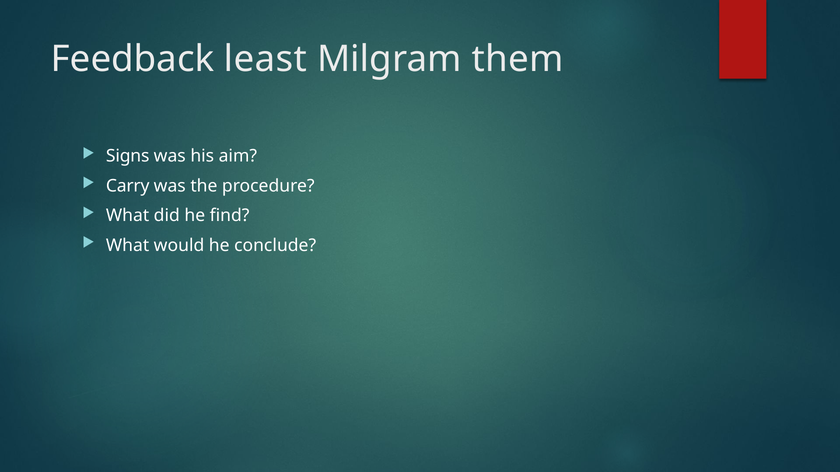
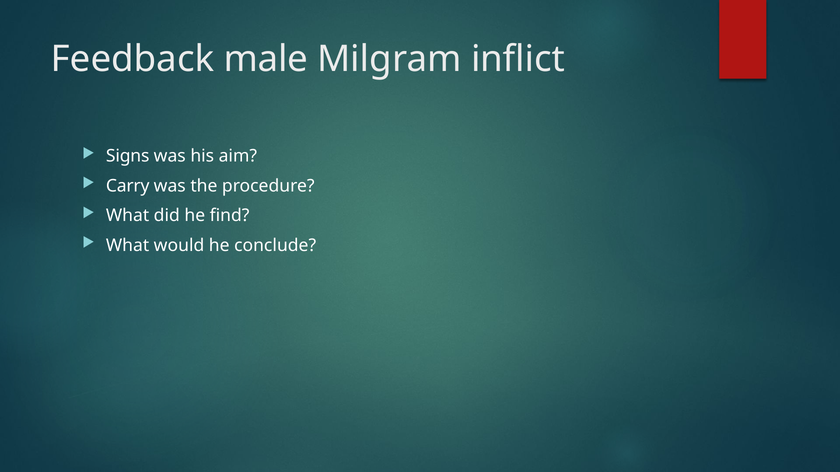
least: least -> male (266, 59)
them: them -> inflict (518, 59)
